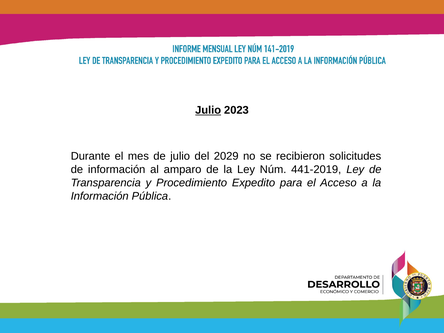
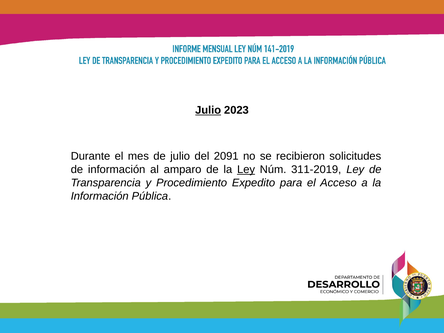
2029: 2029 -> 2091 (226, 156)
Ley underline: none -> present (246, 170)
441-2019: 441-2019 -> 311-2019 (316, 170)
